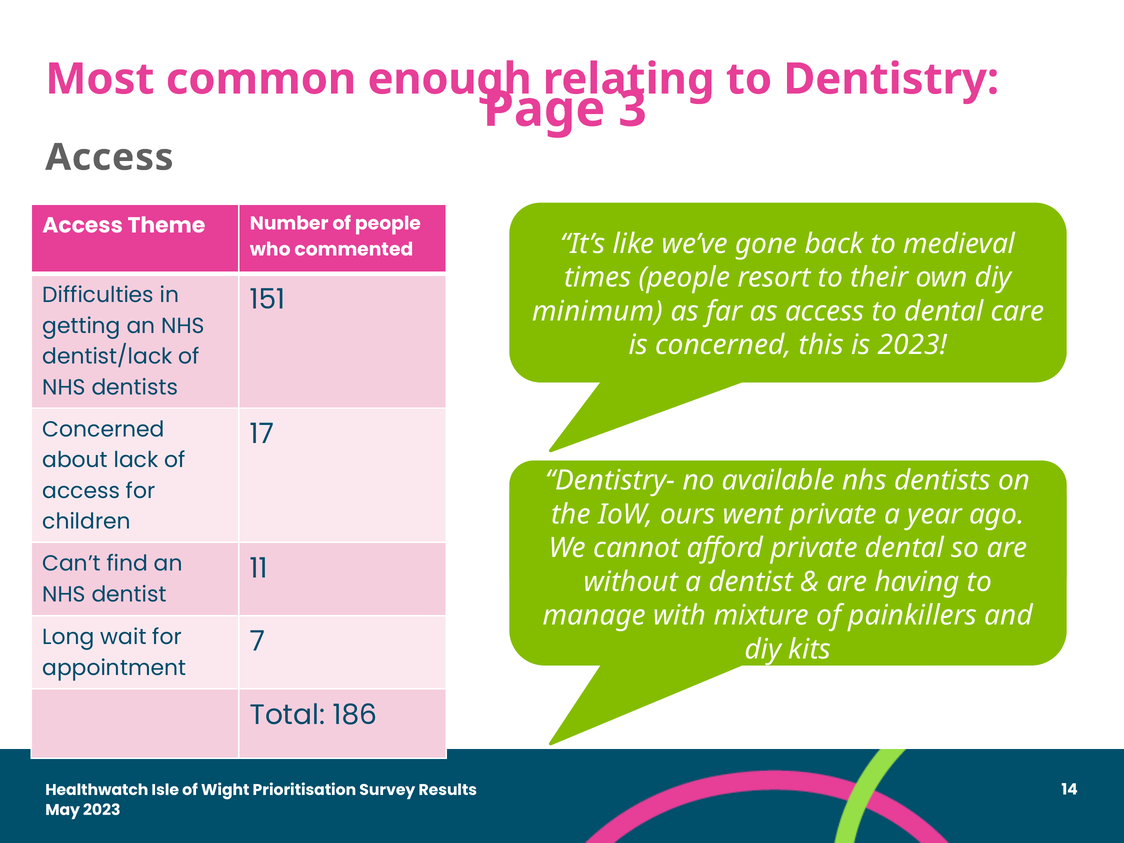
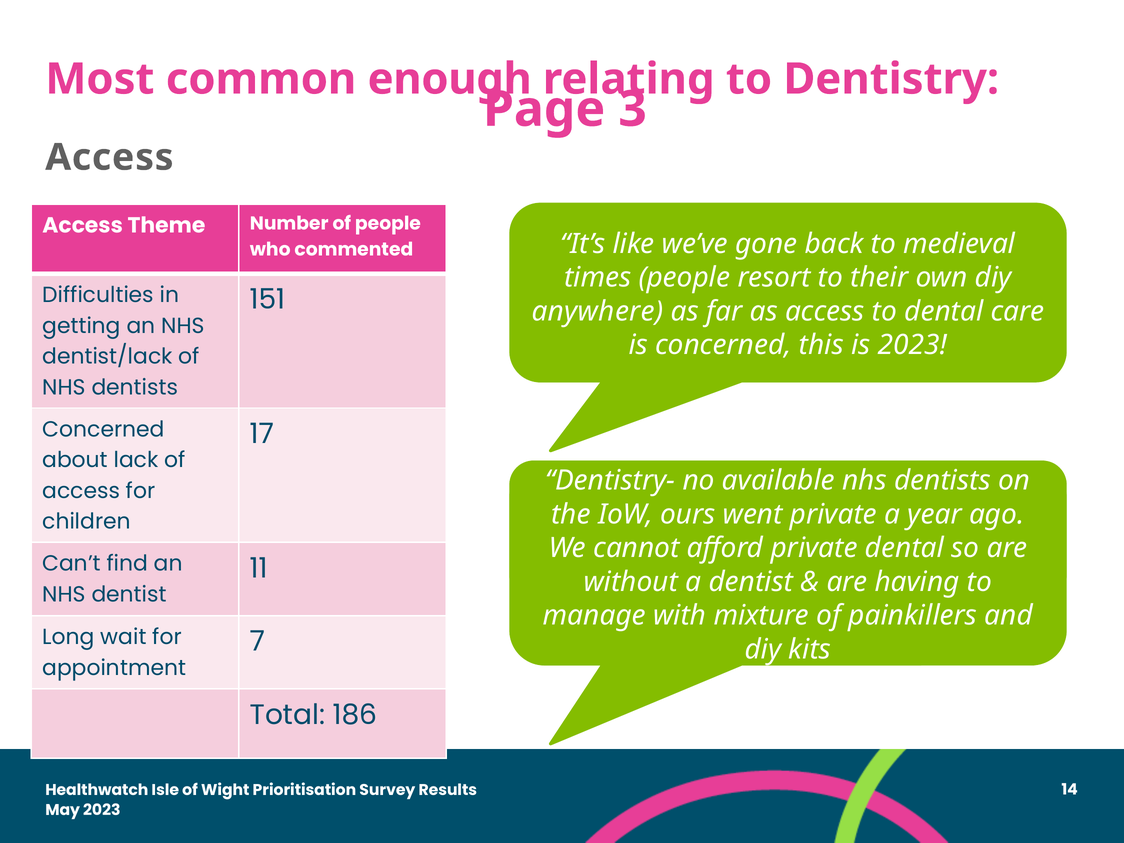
minimum: minimum -> anywhere (597, 311)
